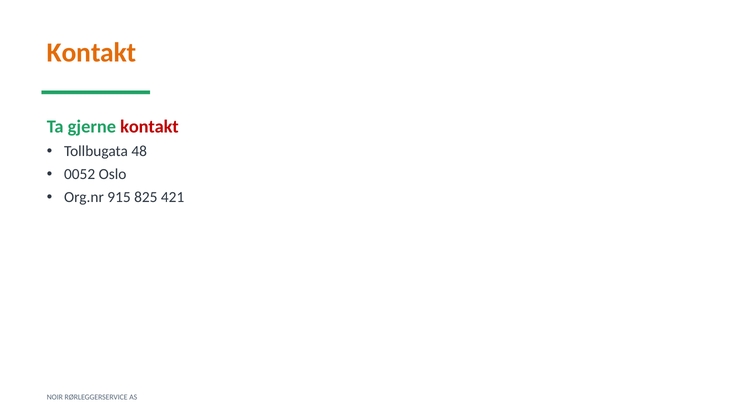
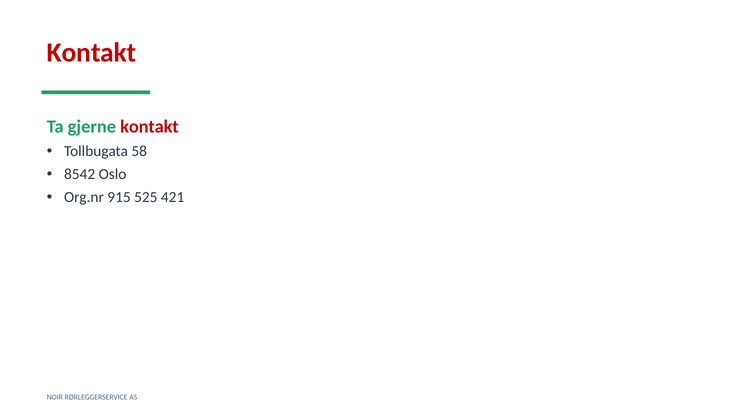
Kontakt colour: orange -> red (92, 53)
48: 48 -> 58 (139, 151)
0052: 0052 -> 8542 (80, 174)
825: 825 -> 525 (146, 197)
